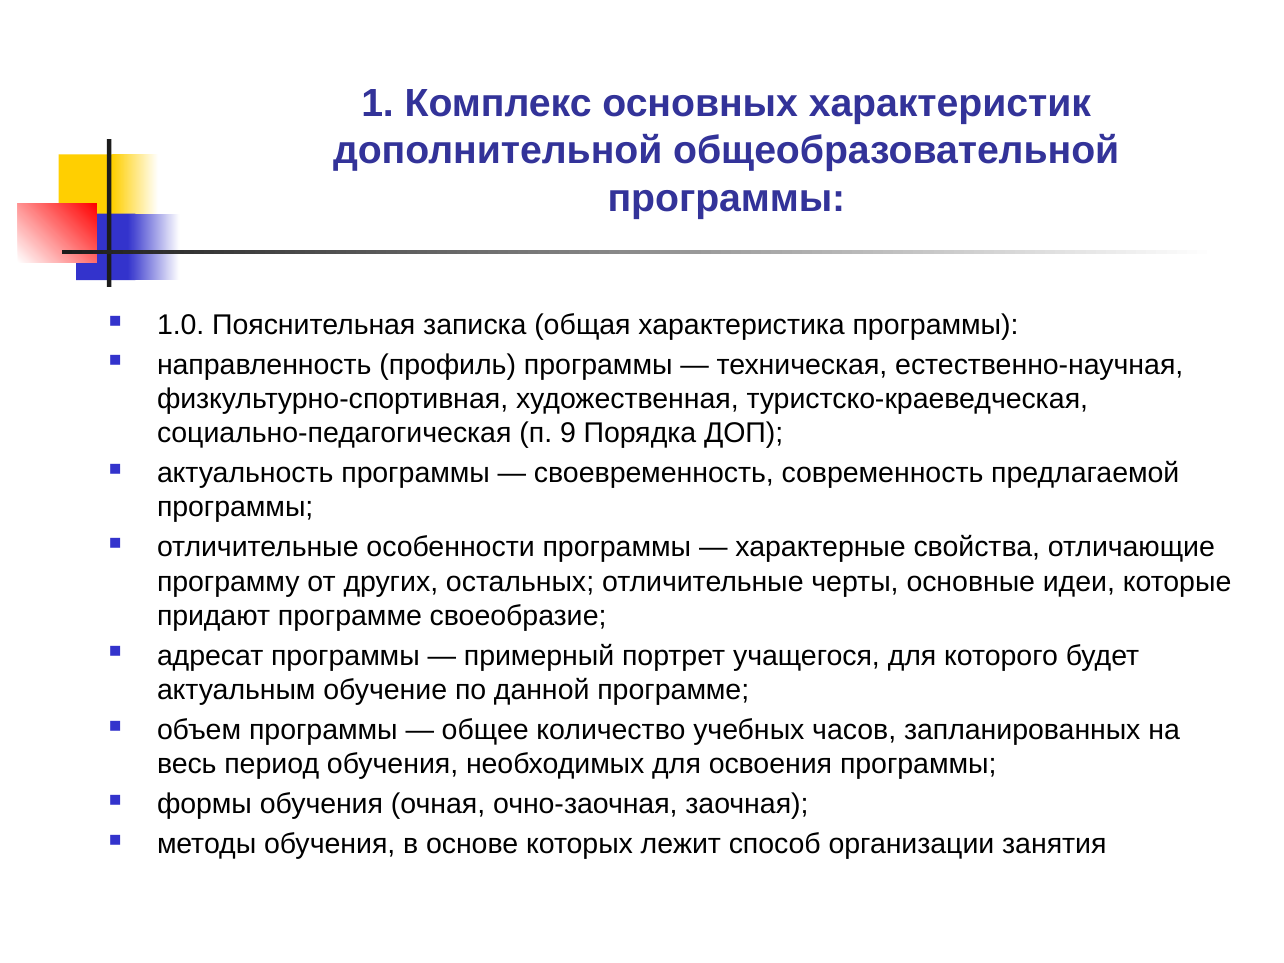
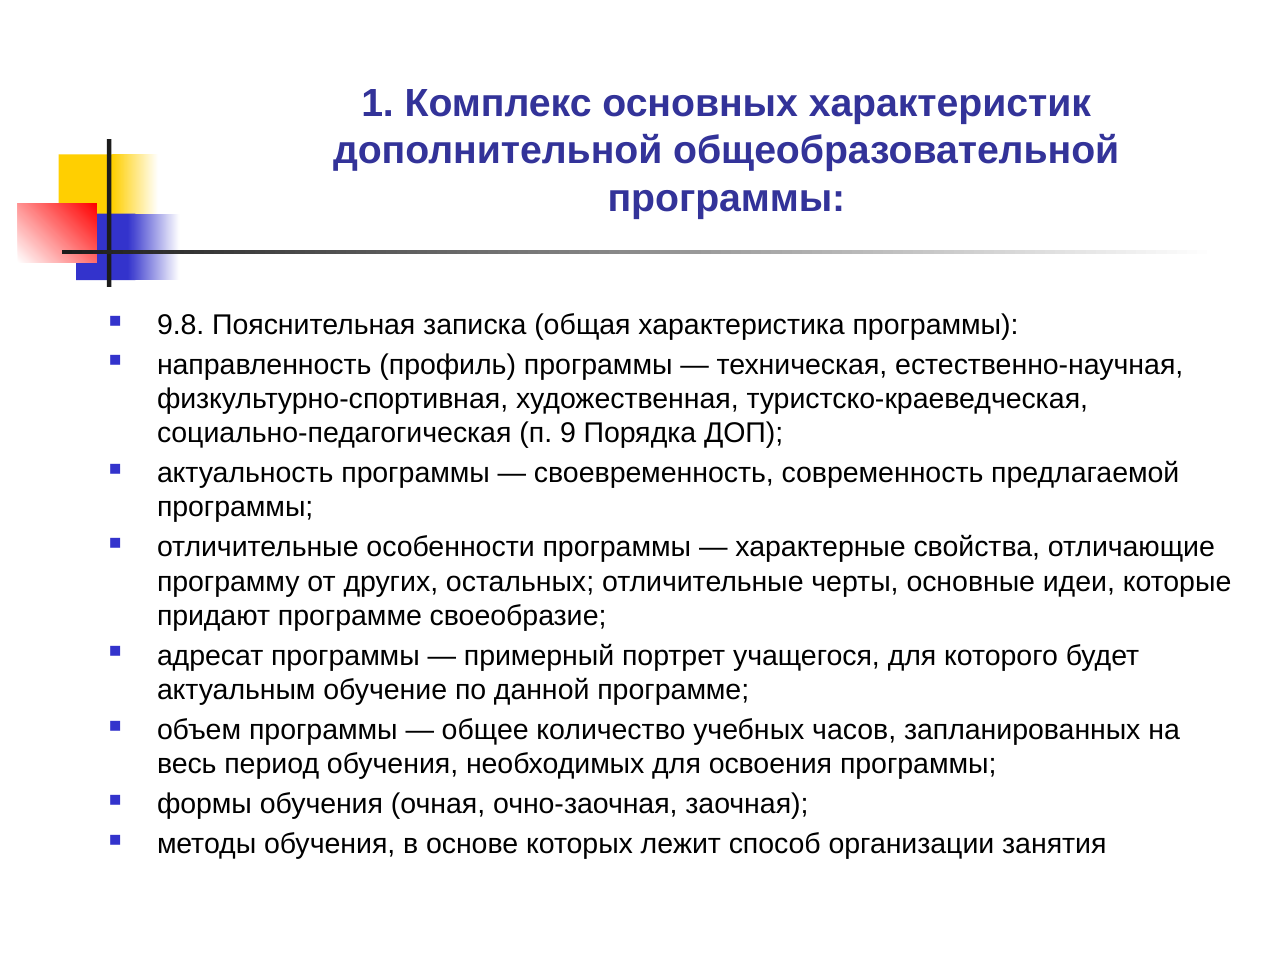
1.0: 1.0 -> 9.8 (181, 325)
